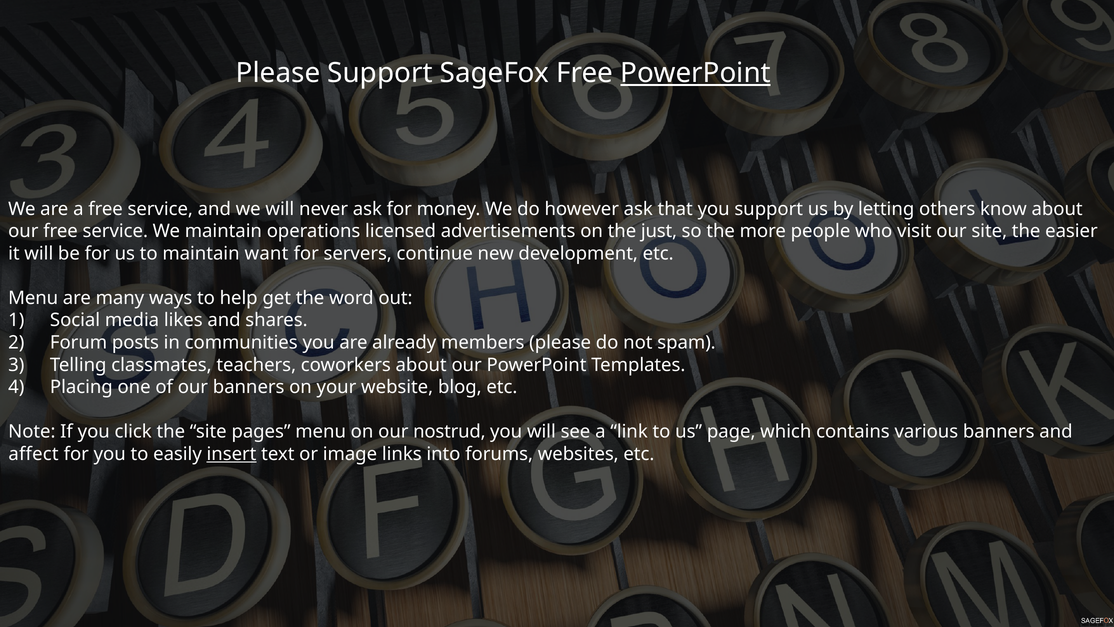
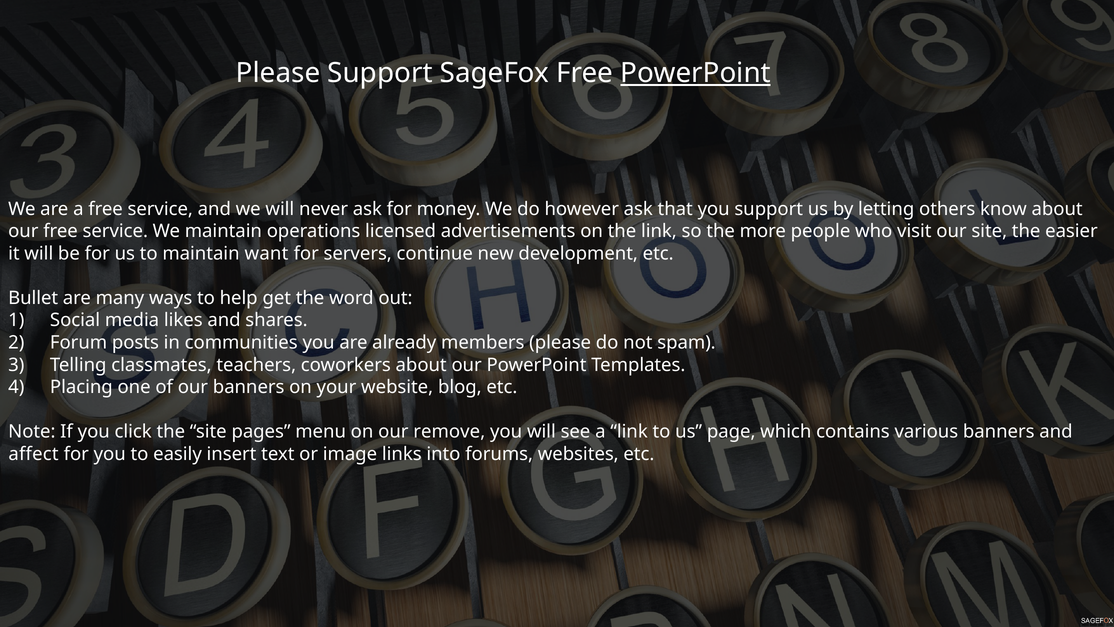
the just: just -> link (659, 231)
Menu: Menu -> Bullet (33, 298)
nostrud: nostrud -> remove (449, 431)
insert underline: present -> none (232, 454)
